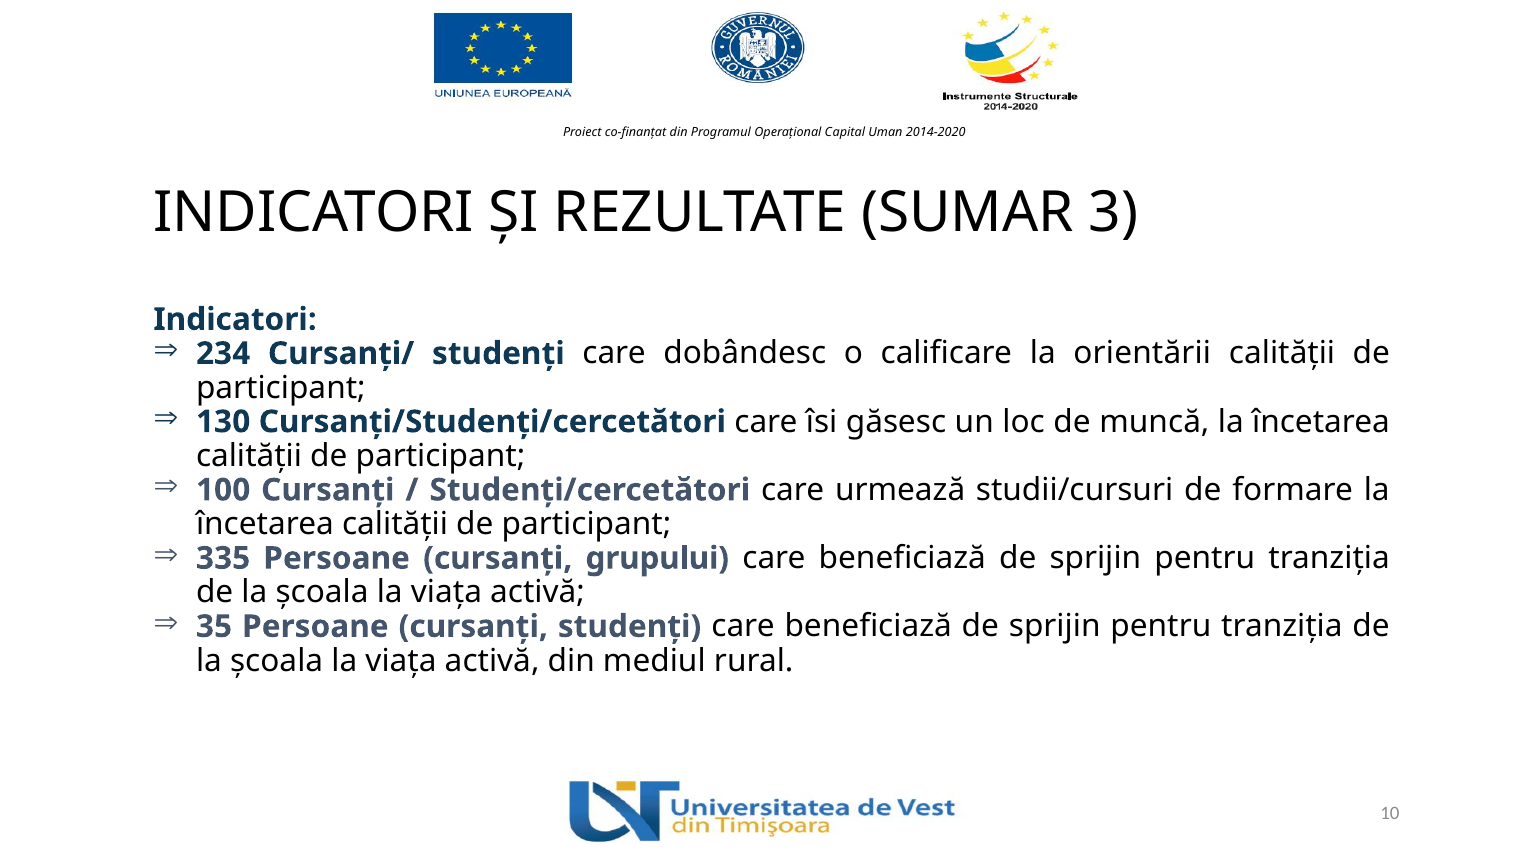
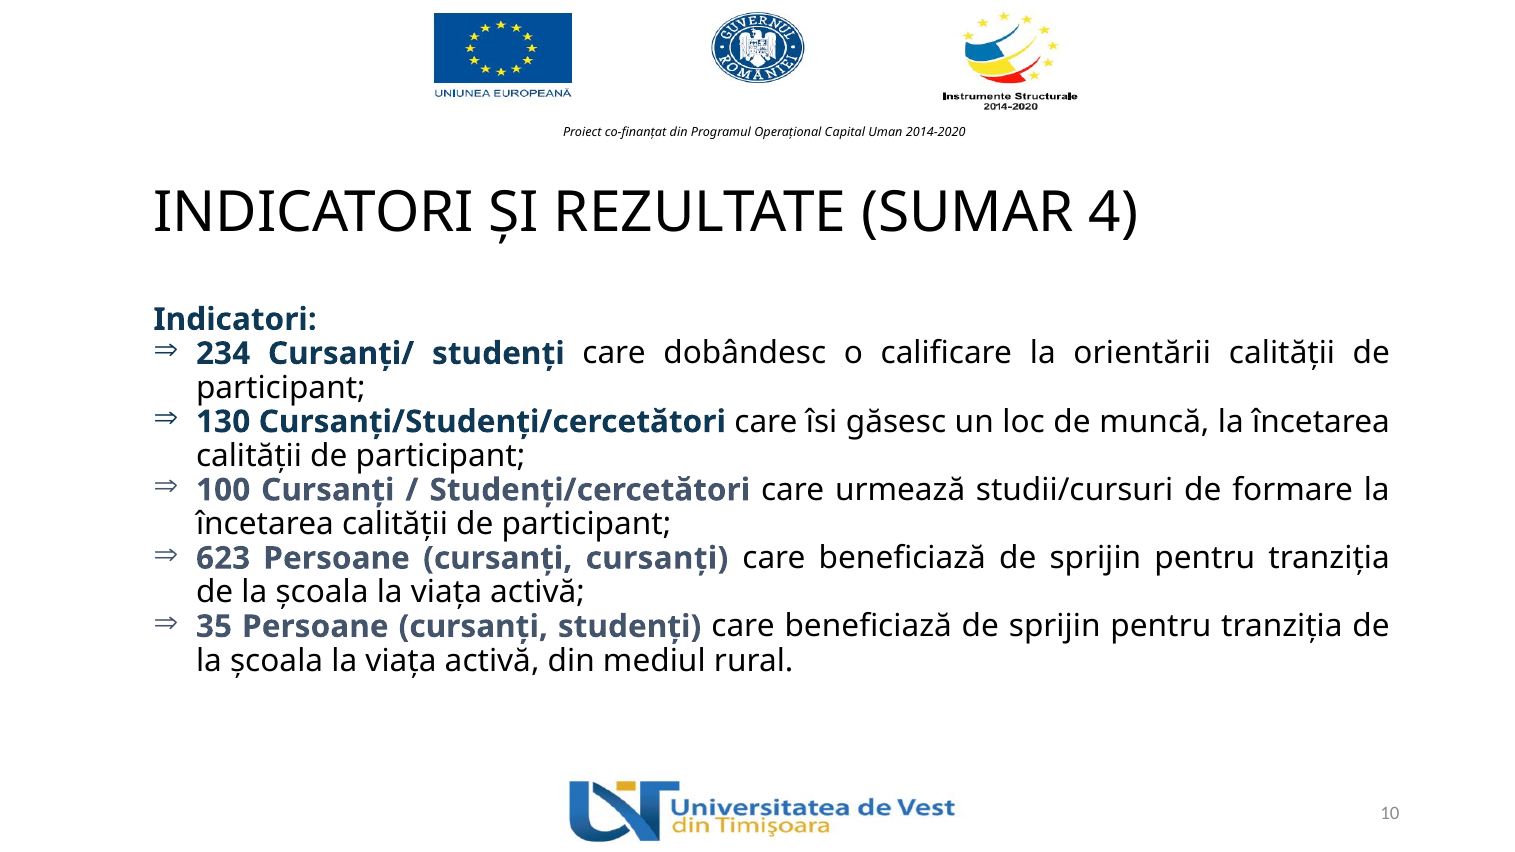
3: 3 -> 4 (1113, 213)
335: 335 -> 623 (223, 558)
cursanți grupului: grupului -> cursanți (657, 558)
